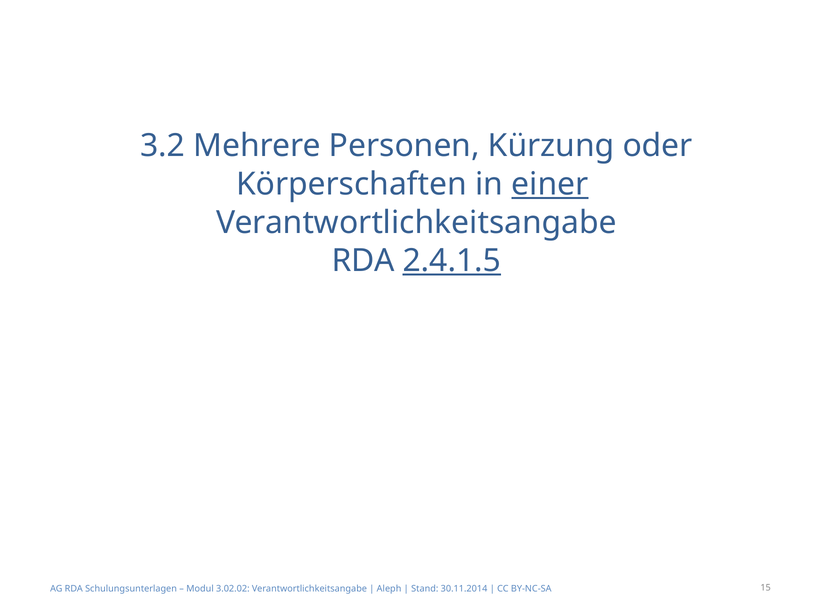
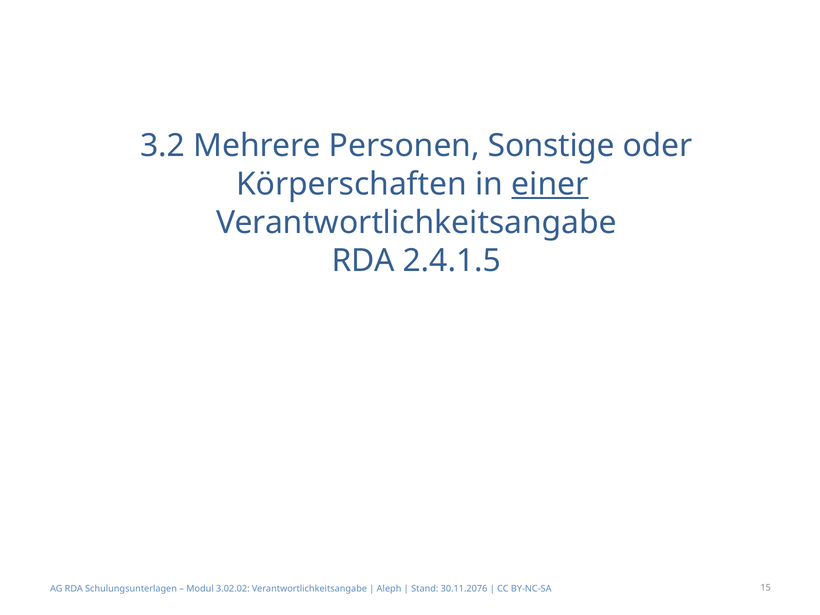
Kürzung: Kürzung -> Sonstige (551, 146)
2.4.1.5 underline: present -> none (452, 261)
30.11.2014: 30.11.2014 -> 30.11.2076 (464, 589)
